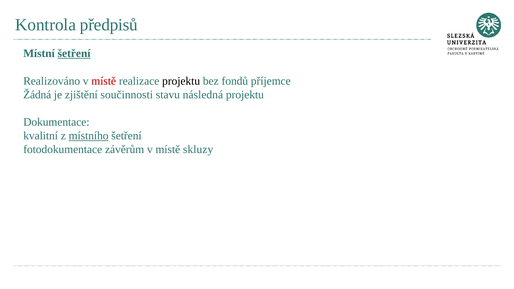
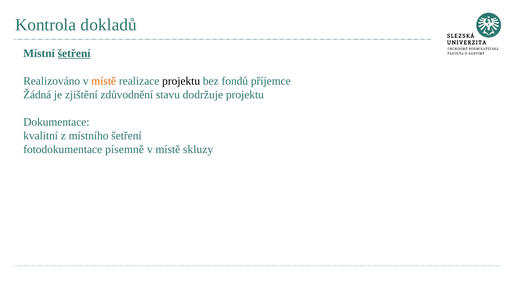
předpisů: předpisů -> dokladů (109, 25)
místě colour: red -> orange (104, 81)
součinnosti: součinnosti -> zdůvodnění (127, 95)
následná: následná -> dodržuje (203, 95)
místního underline: present -> none (89, 136)
závěrům: závěrům -> písemně (125, 149)
